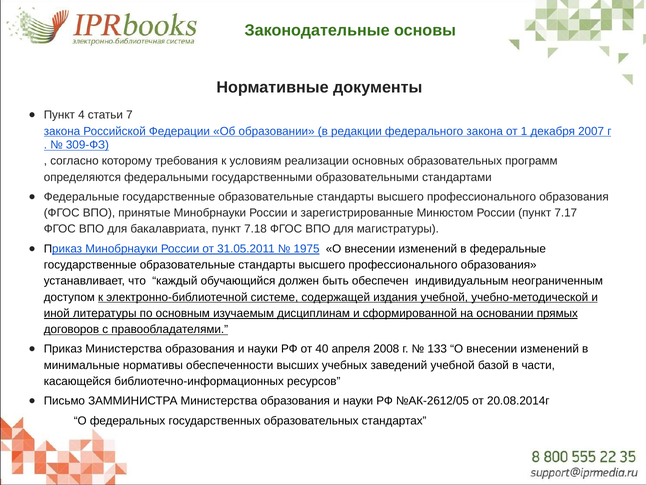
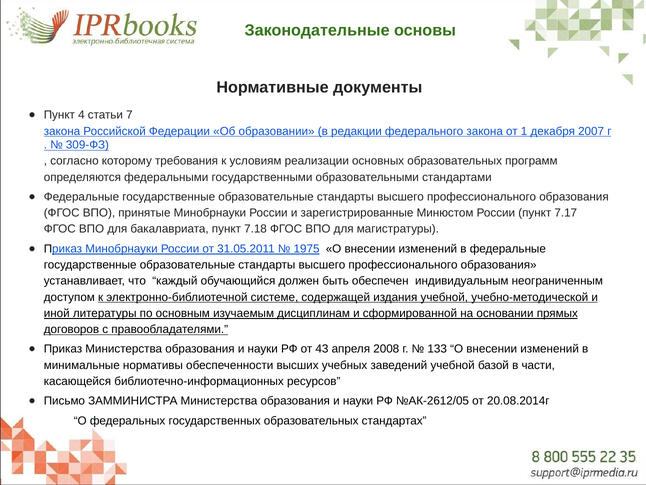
40: 40 -> 43 (322, 349)
